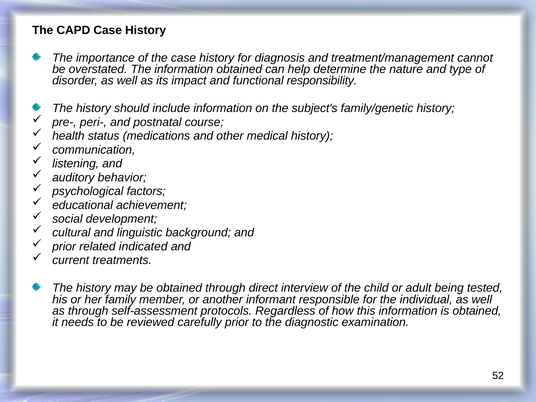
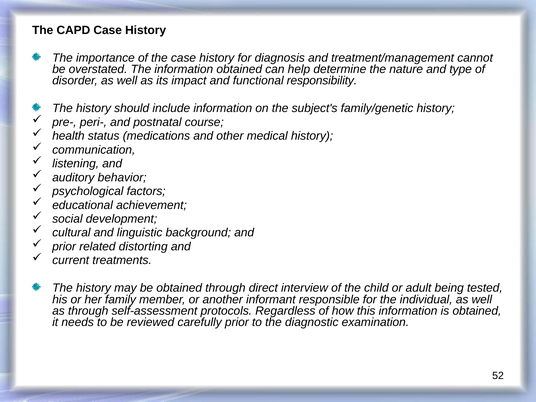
indicated: indicated -> distorting (143, 247)
